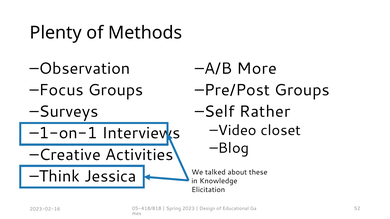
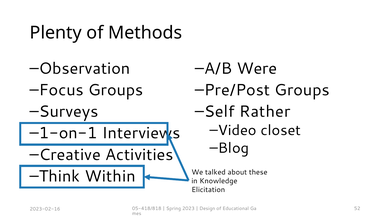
More: More -> Were (257, 69)
Jessica: Jessica -> Within (110, 177)
